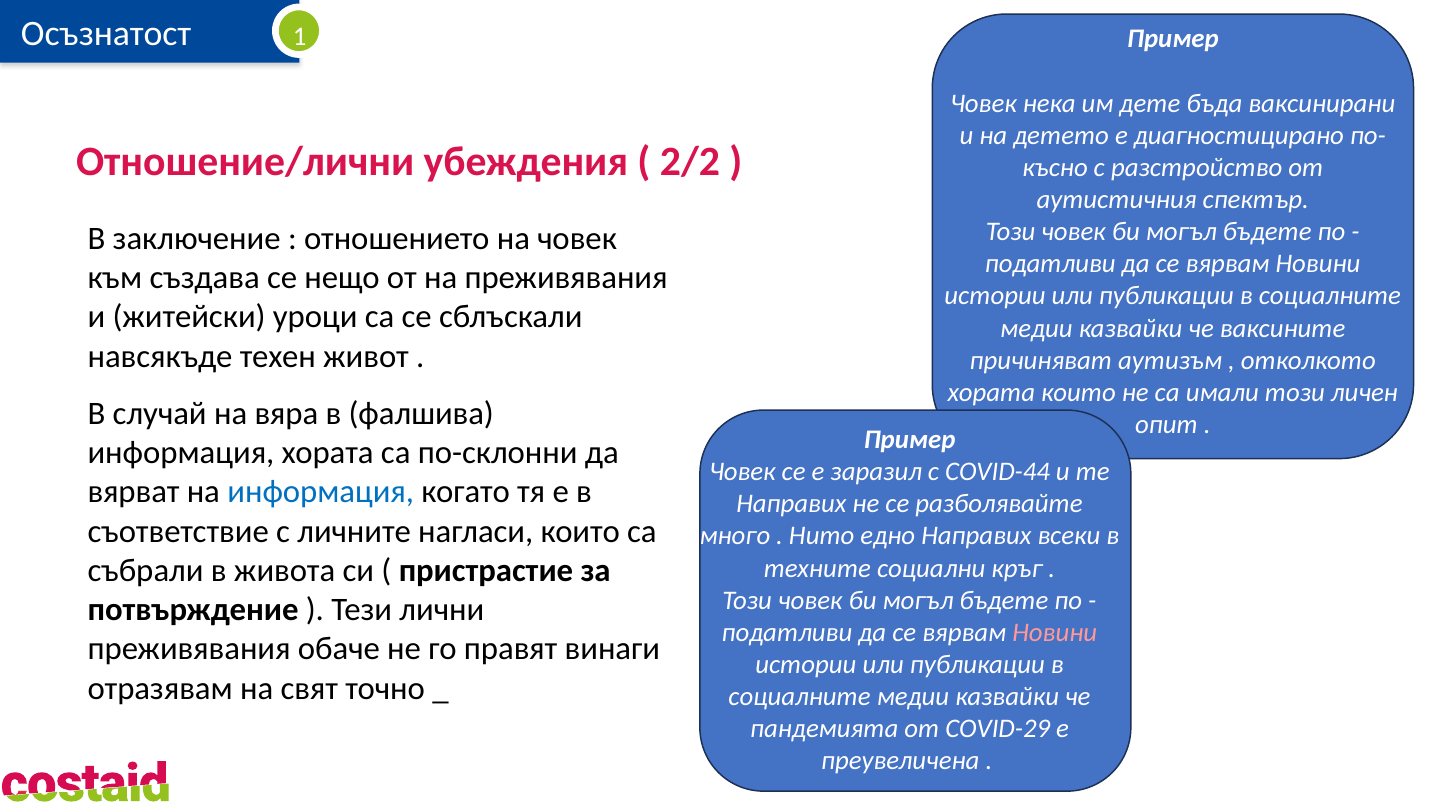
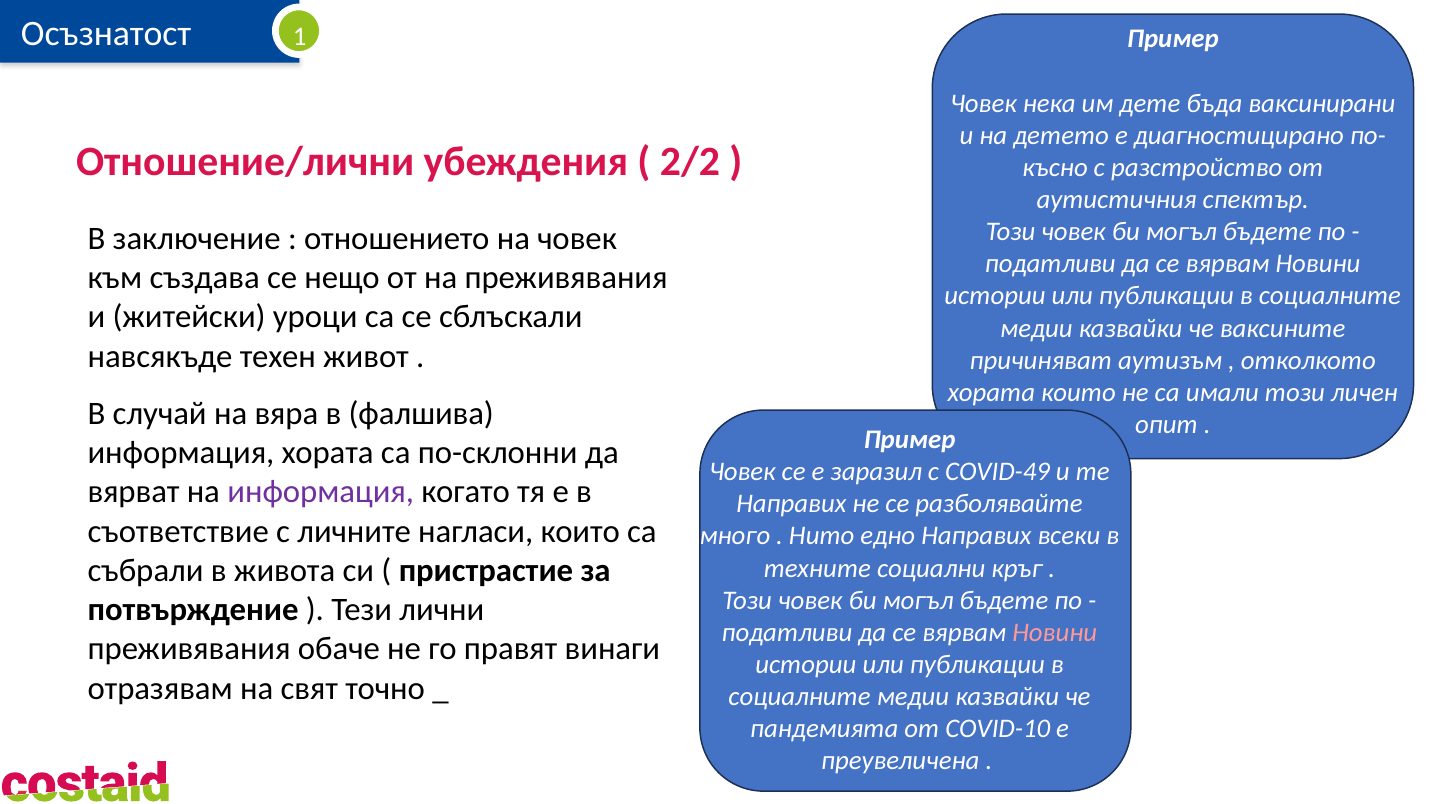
COVID-44: COVID-44 -> COVID-49 (998, 472)
информация colour: blue -> purple (321, 492)
COVID-29: COVID-29 -> COVID-10 (998, 729)
